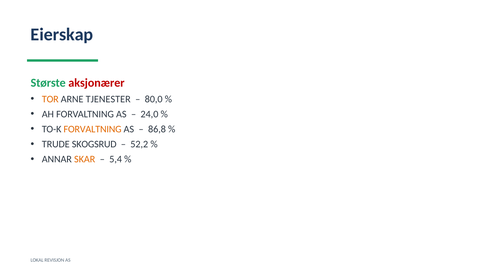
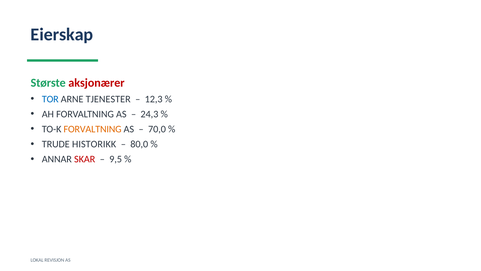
TOR colour: orange -> blue (50, 99)
80,0: 80,0 -> 12,3 (154, 99)
24,0: 24,0 -> 24,3 (149, 114)
86,8: 86,8 -> 70,0 (157, 129)
SKOGSRUD: SKOGSRUD -> HISTORIKK (94, 144)
52,2: 52,2 -> 80,0 (139, 144)
SKAR colour: orange -> red (85, 159)
5,4: 5,4 -> 9,5 (116, 159)
